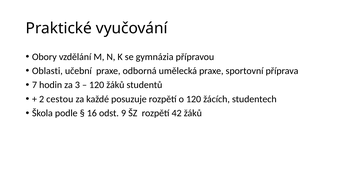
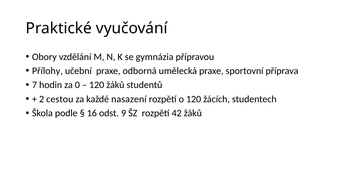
Oblasti: Oblasti -> Přílohy (47, 71)
3: 3 -> 0 (77, 85)
posuzuje: posuzuje -> nasazení (129, 99)
